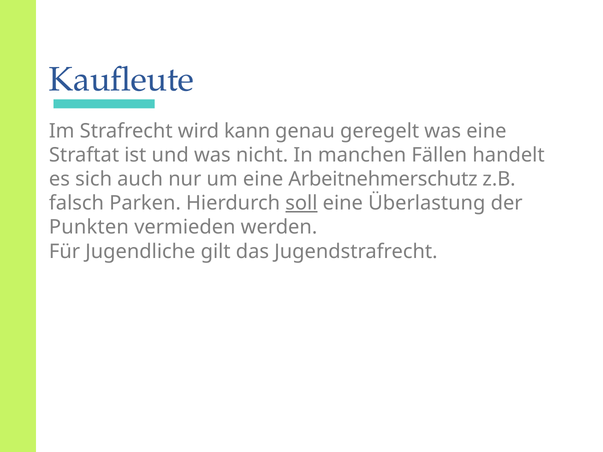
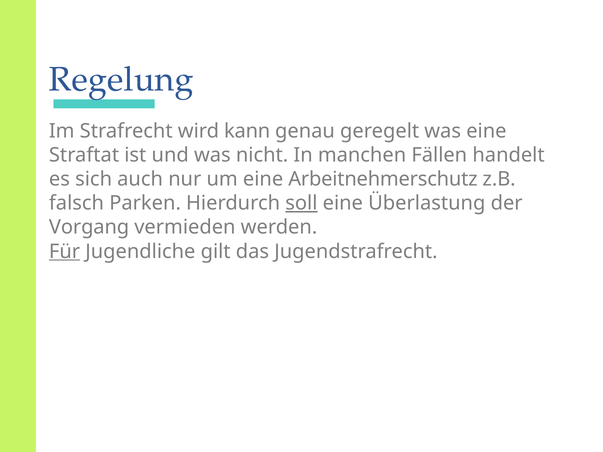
Kaufleute: Kaufleute -> Regelung (121, 80)
Punkten: Punkten -> Vorgang (89, 227)
Für underline: none -> present (65, 252)
